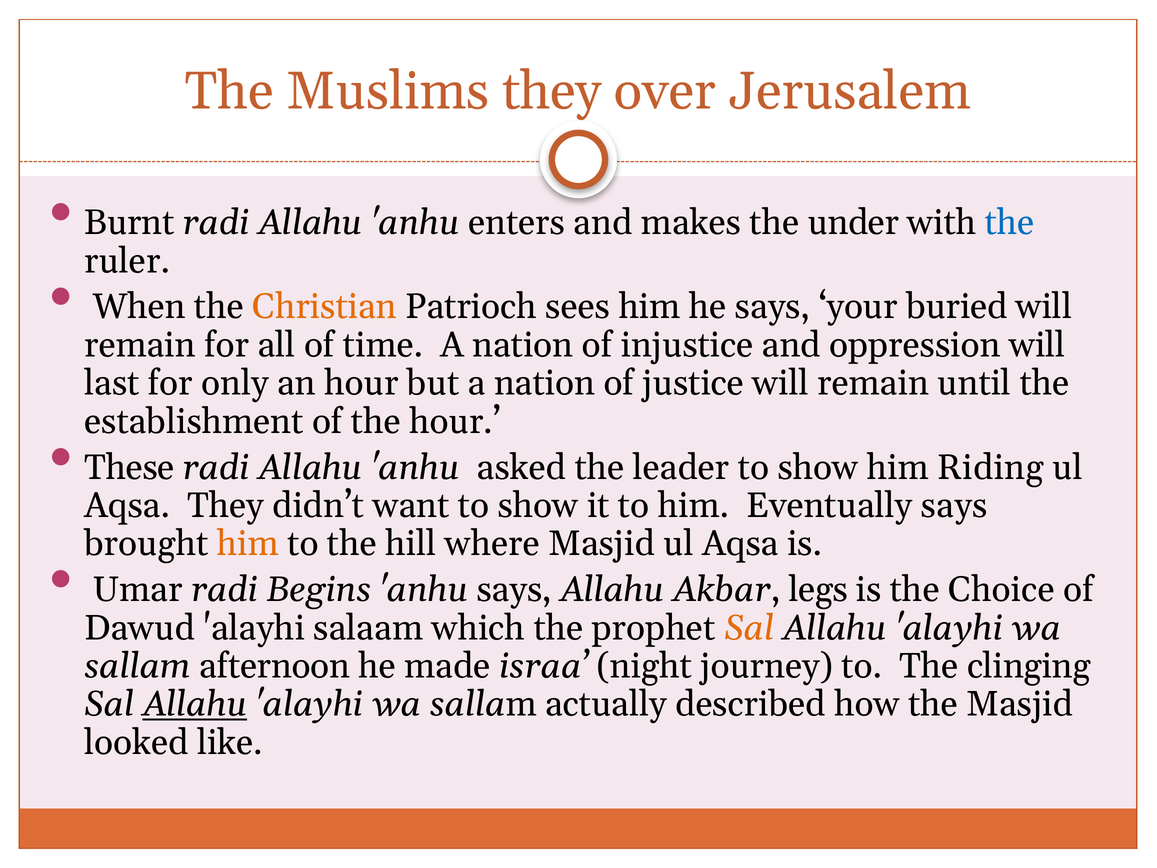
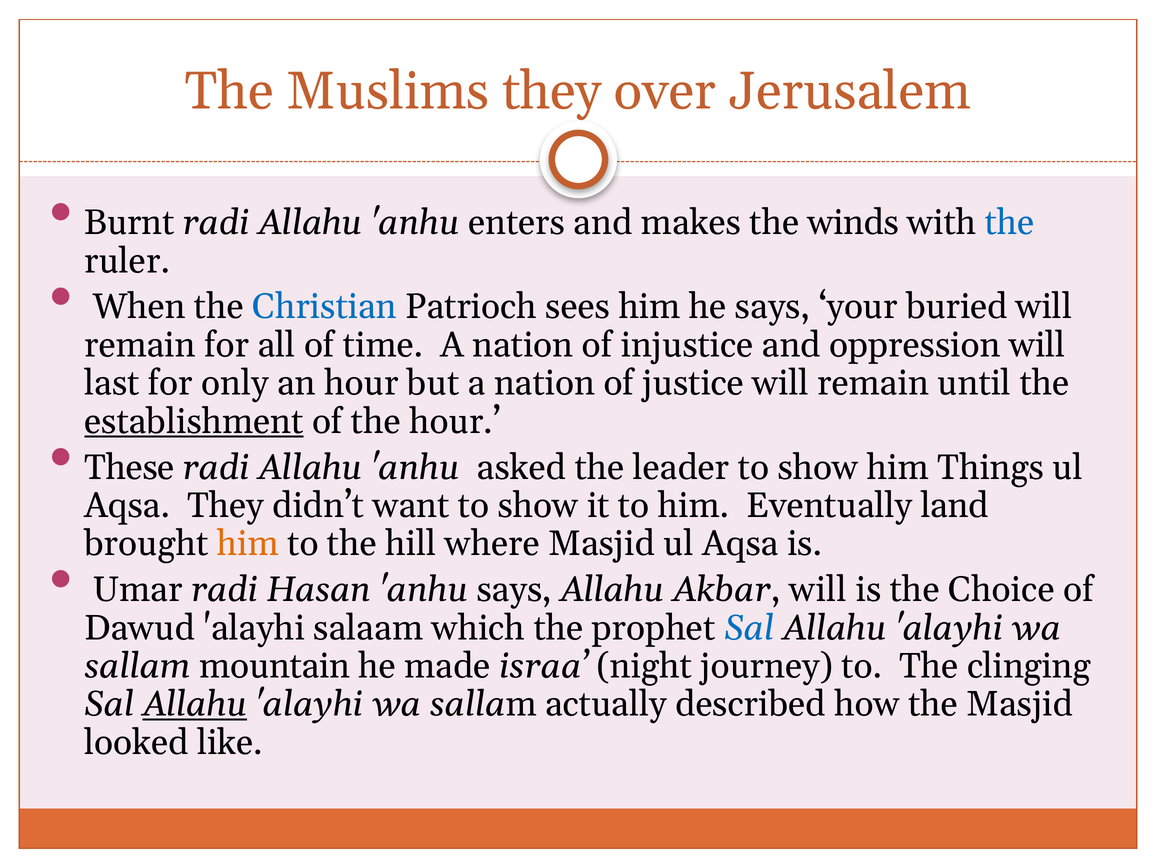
under: under -> winds (853, 223)
Christian colour: orange -> blue (324, 307)
establishment underline: none -> present (194, 421)
Riding: Riding -> Things (991, 467)
Eventually says: says -> land (955, 505)
Begins: Begins -> Hasan (319, 590)
Akbar legs: legs -> will (818, 590)
Sal colour: orange -> blue (749, 628)
afternoon: afternoon -> mountain (275, 666)
